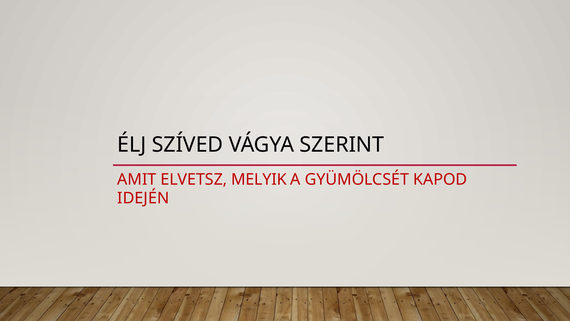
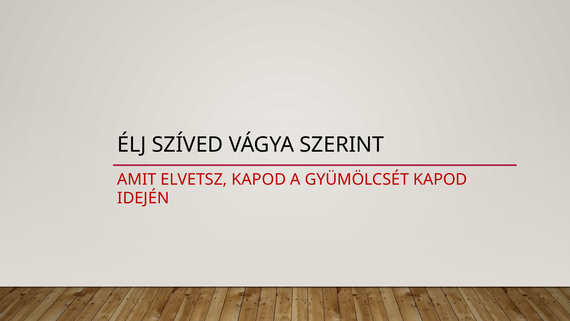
ELVETSZ MELYIK: MELYIK -> KAPOD (259, 179)
